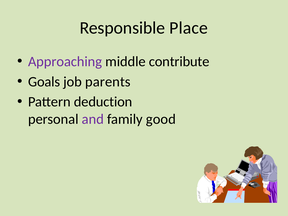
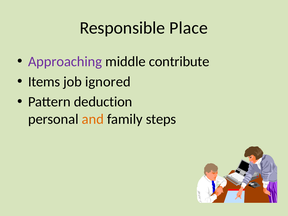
Goals: Goals -> Items (44, 82)
parents: parents -> ignored (108, 82)
and colour: purple -> orange (93, 119)
good: good -> steps (161, 119)
